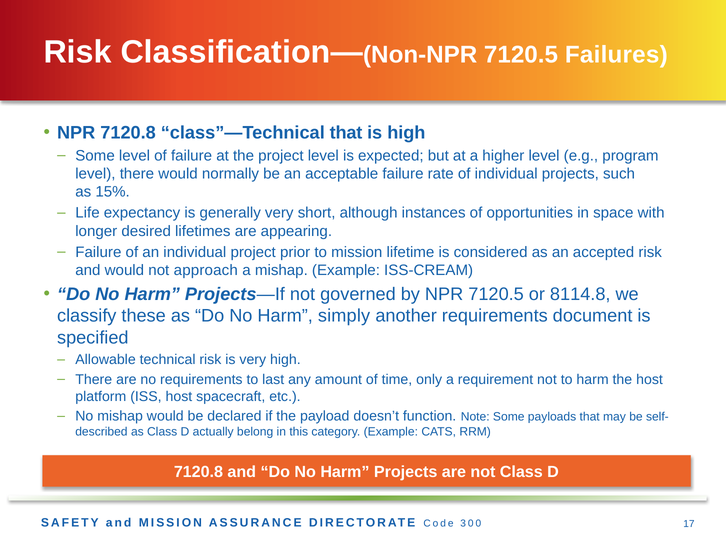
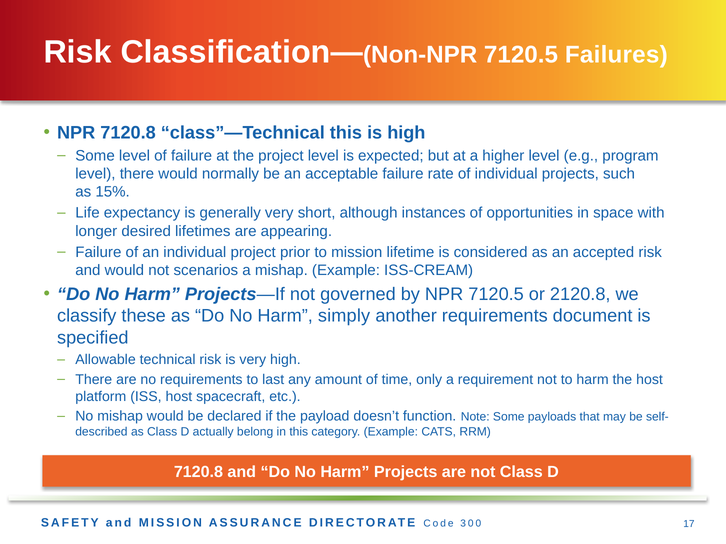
class”—Technical that: that -> this (346, 133)
approach: approach -> scenarios (206, 271)
8114.8: 8114.8 -> 2120.8 (580, 294)
